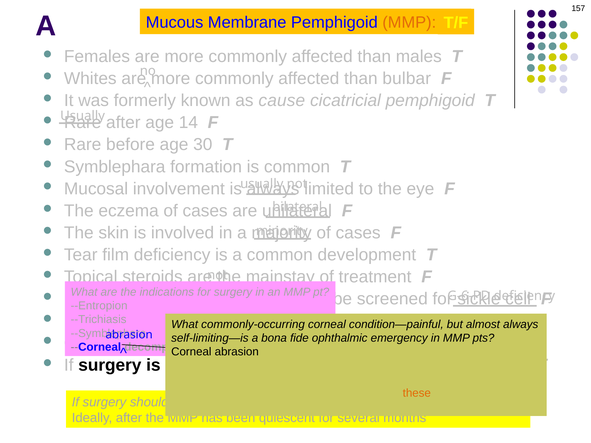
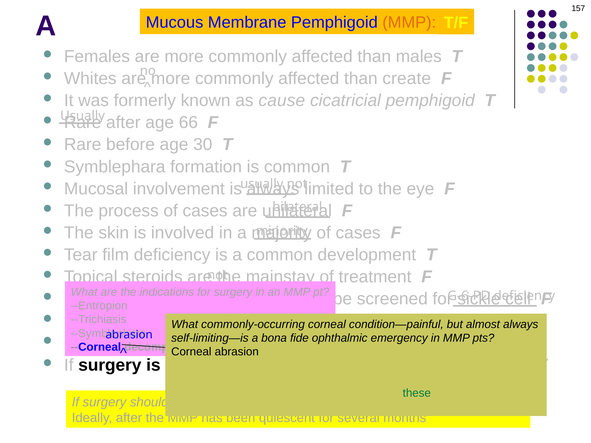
bulbar: bulbar -> create (407, 79)
14: 14 -> 66 (188, 123)
eczema: eczema -> process (129, 211)
these colour: orange -> green (417, 393)
